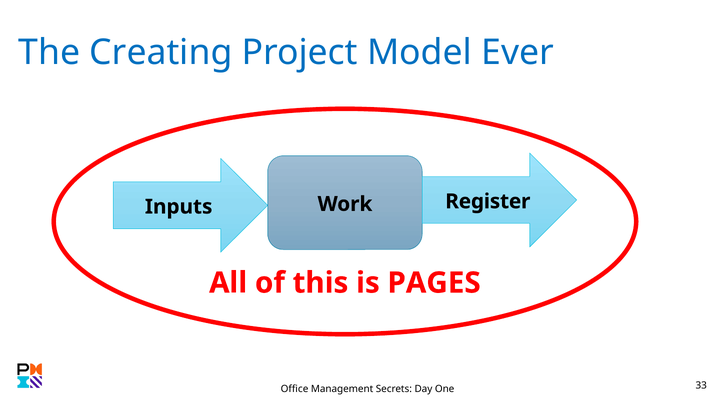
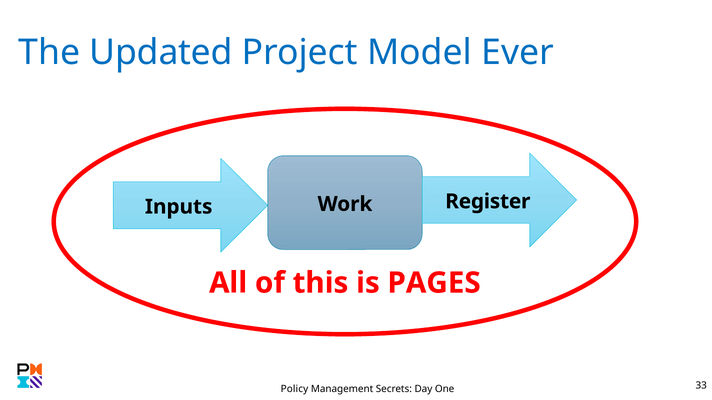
Creating: Creating -> Updated (161, 52)
Office: Office -> Policy (294, 389)
